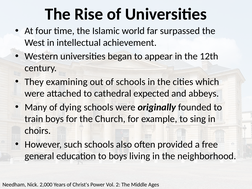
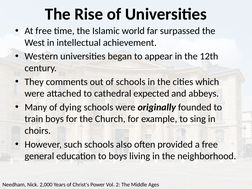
At four: four -> free (44, 31)
examining: examining -> comments (67, 82)
